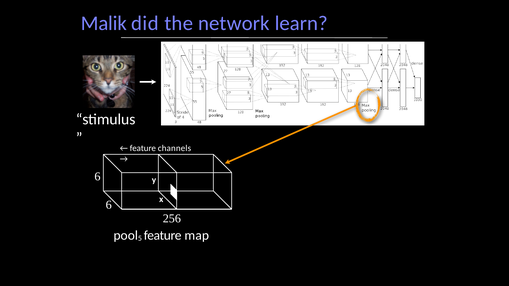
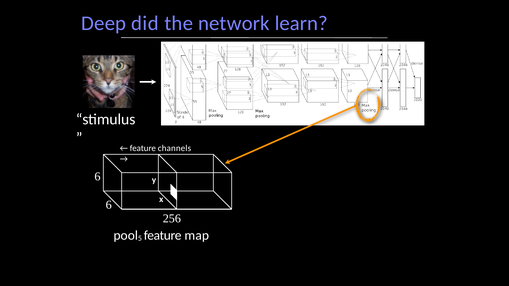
Malik: Malik -> Deep (104, 23)
